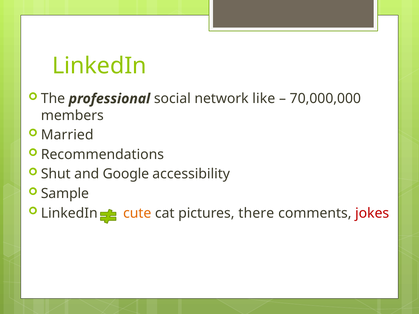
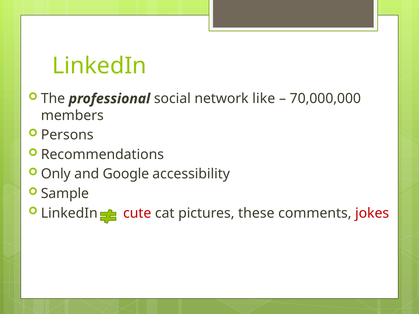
Married: Married -> Persons (67, 135)
Shut: Shut -> Only (56, 174)
cute colour: orange -> red (137, 213)
there: there -> these (256, 213)
